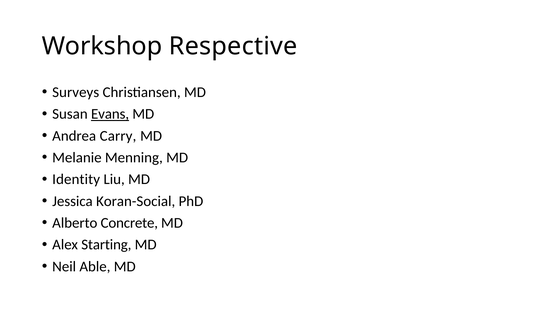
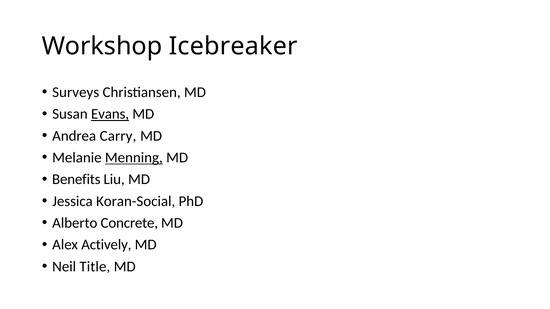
Respective: Respective -> Icebreaker (233, 46)
Menning underline: none -> present (134, 158)
Identity: Identity -> Benefits (76, 180)
Starting: Starting -> Actively (106, 245)
Able: Able -> Title (95, 267)
